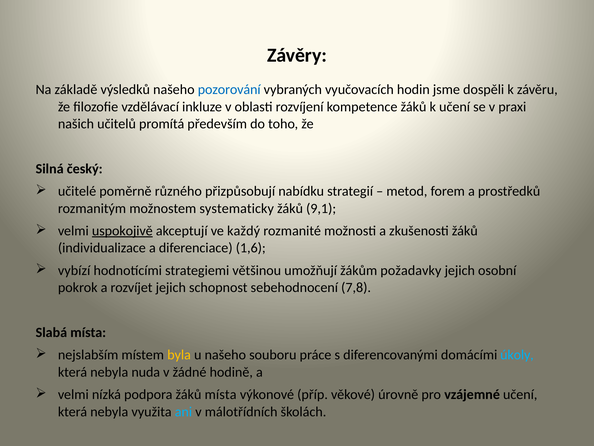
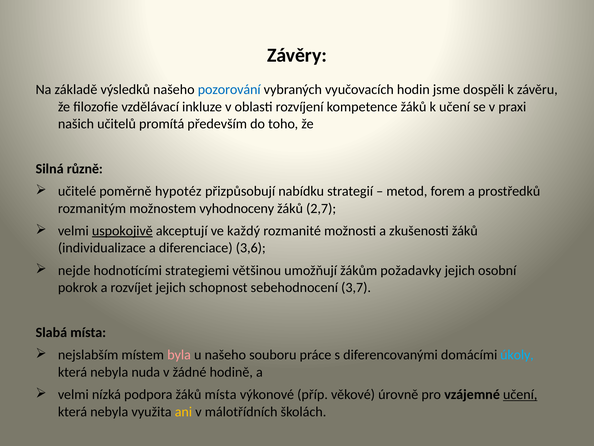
český: český -> různě (85, 169)
různého: různého -> hypotéz (178, 191)
systematicky: systematicky -> vyhodnoceny (237, 208)
9,1: 9,1 -> 2,7 (321, 208)
1,6: 1,6 -> 3,6 (251, 248)
vybízí: vybízí -> nejde (74, 270)
7,8: 7,8 -> 3,7 (356, 287)
byla colour: yellow -> pink (179, 355)
učení underline: none -> present (520, 394)
ani colour: light blue -> yellow (183, 411)
